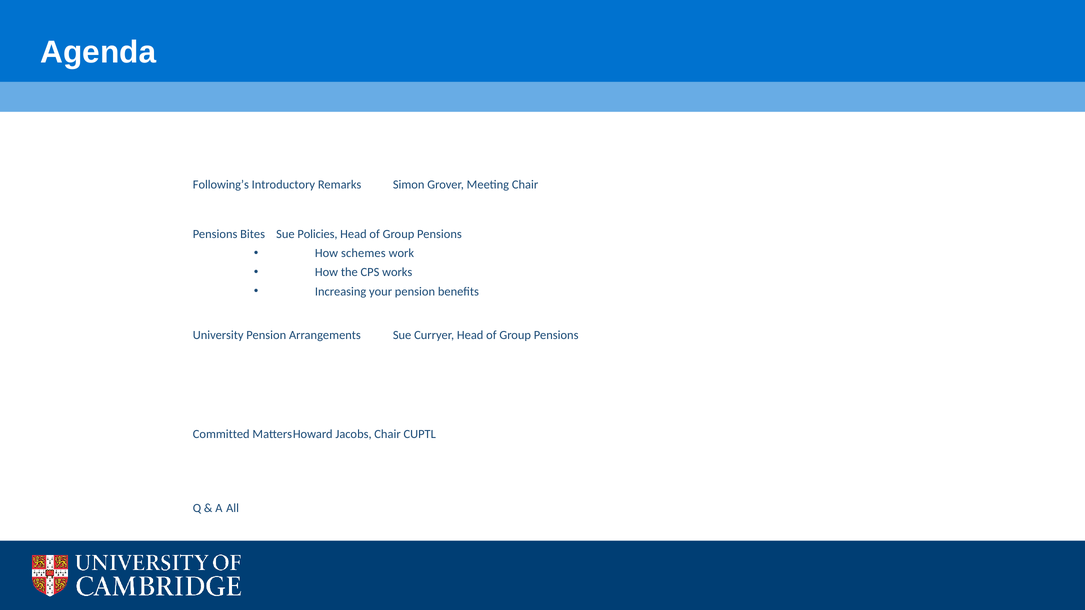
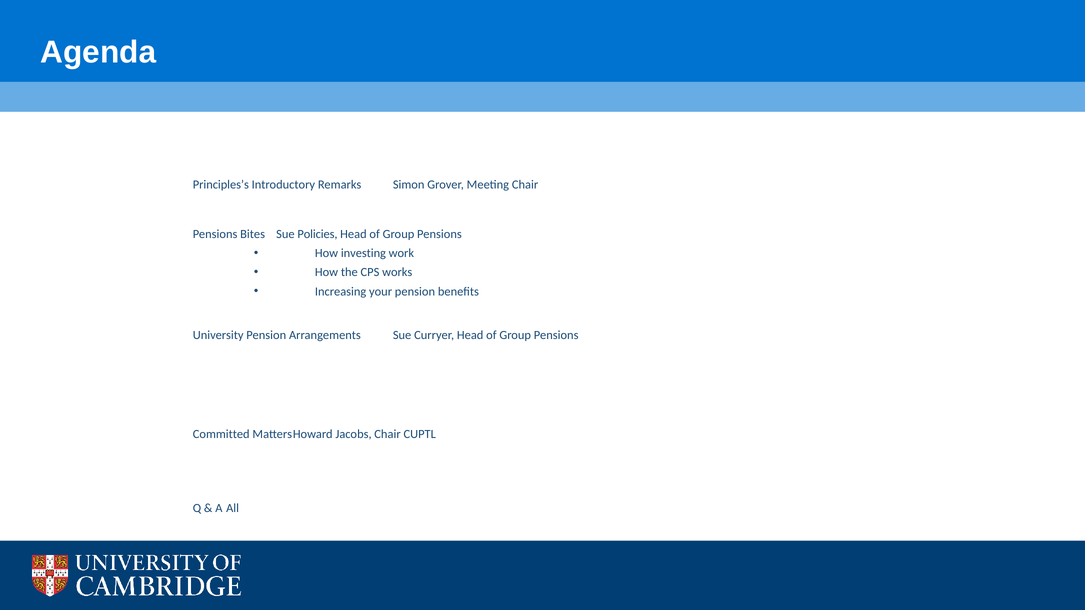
Following’s: Following’s -> Principles’s (221, 185)
schemes: schemes -> investing (363, 253)
